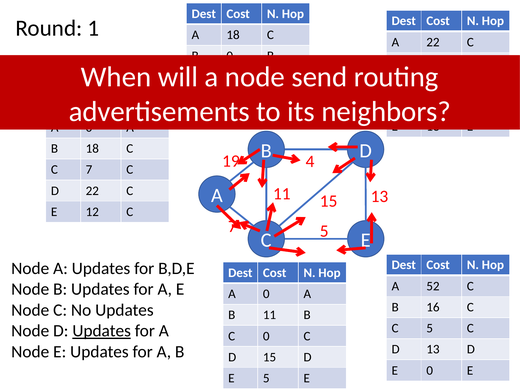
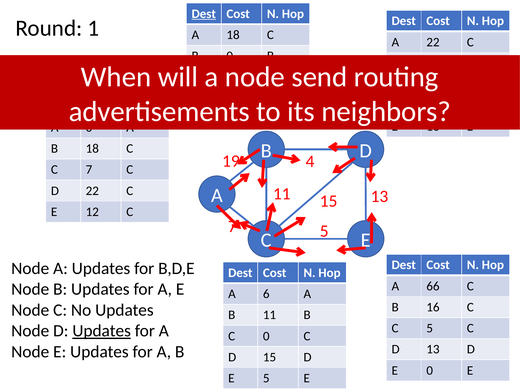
Dest underline: none -> present (204, 14)
52: 52 -> 66 (433, 286)
0: 0 -> 6 (266, 294)
